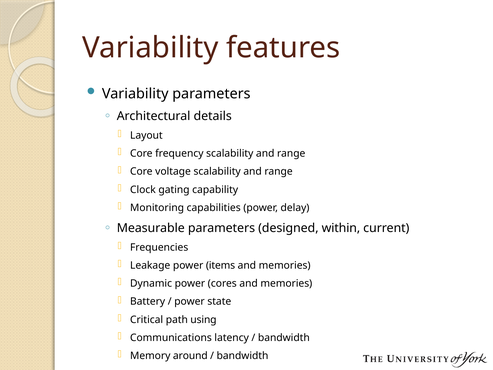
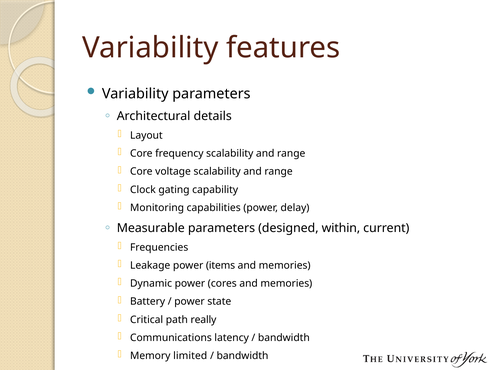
using: using -> really (203, 319)
around: around -> limited (190, 356)
